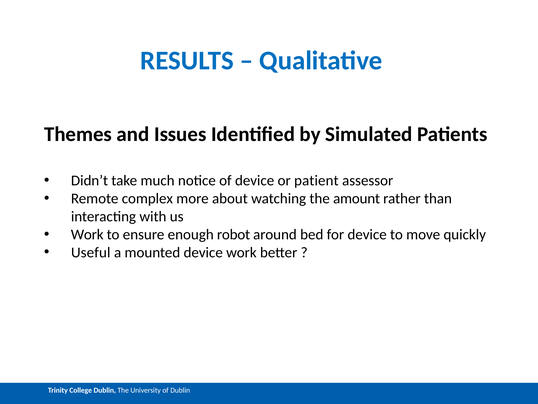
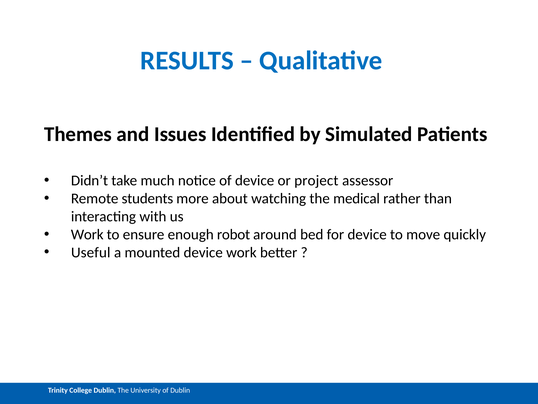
patient: patient -> project (316, 180)
complex: complex -> students (147, 198)
amount: amount -> medical (357, 198)
